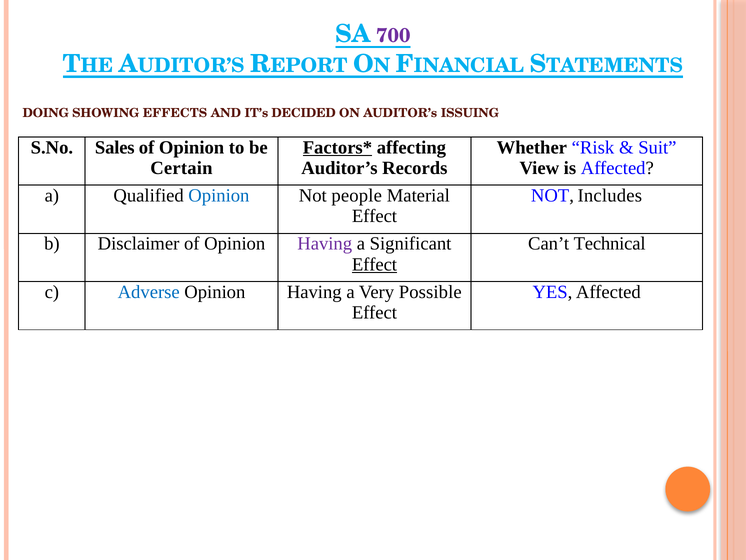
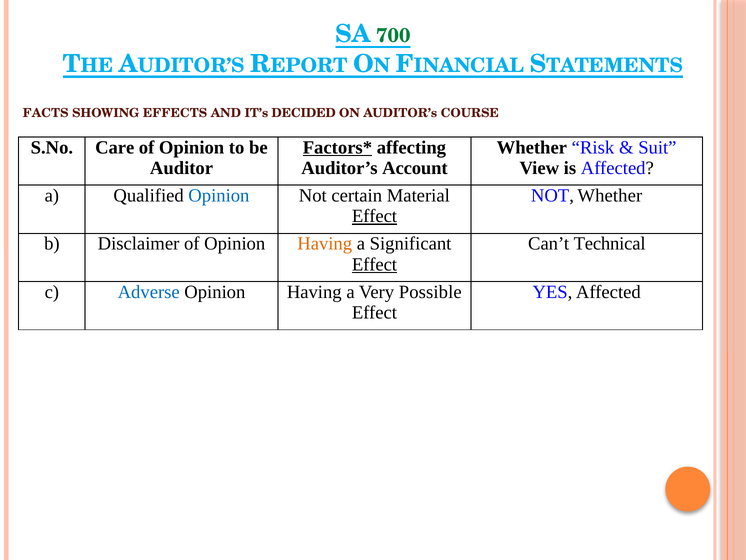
700 colour: purple -> green (394, 36)
DOING: DOING -> FACTS (46, 113)
ISSUING: ISSUING -> COURSE (470, 113)
Sales: Sales -> Care (115, 147)
Certain: Certain -> Auditor (182, 168)
Records: Records -> Account (415, 168)
people: people -> certain (357, 195)
NOT Includes: Includes -> Whether (610, 195)
Effect underline: none -> present (374, 216)
Having colour: purple -> orange (325, 244)
